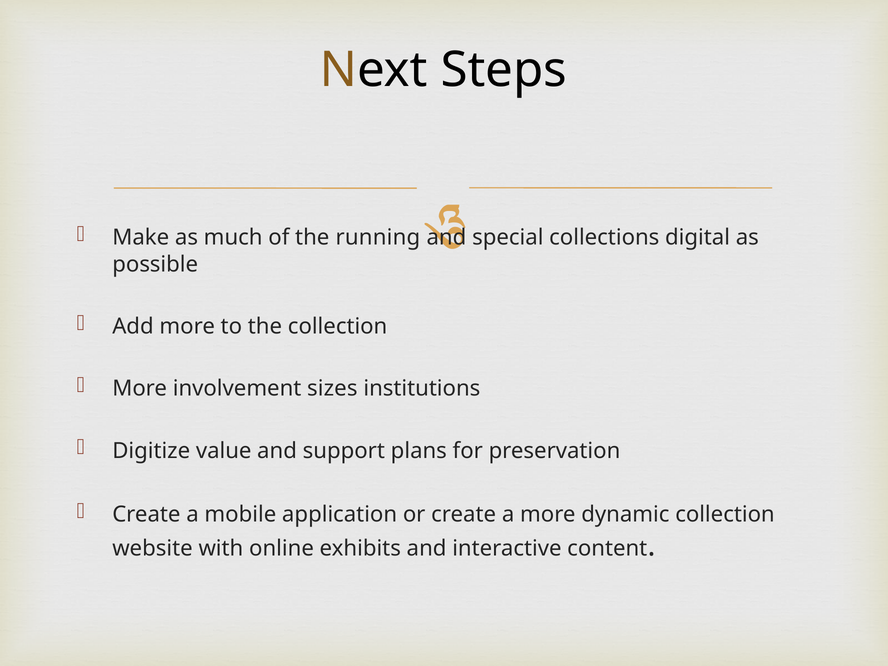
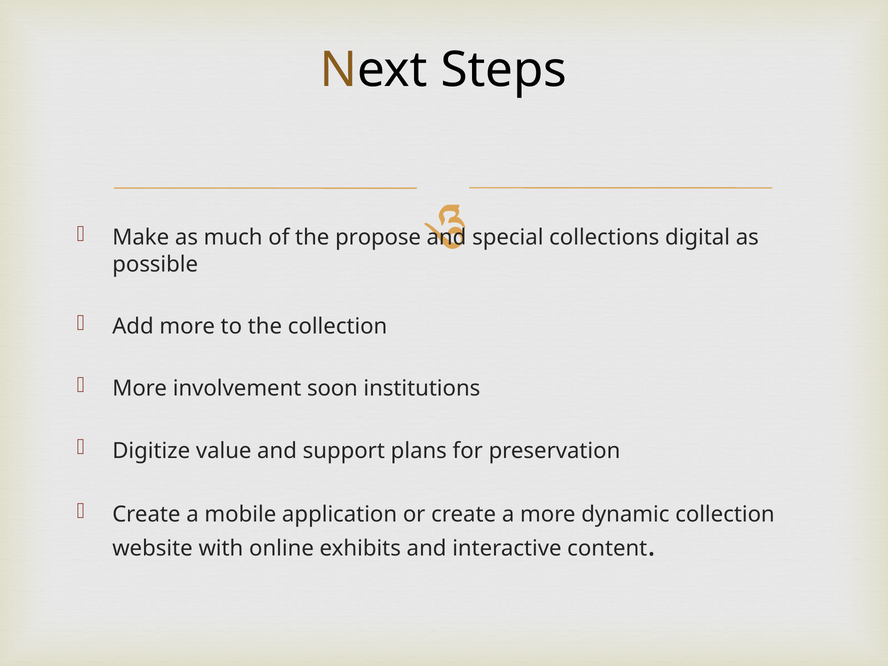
running: running -> propose (378, 238)
sizes: sizes -> soon (332, 389)
